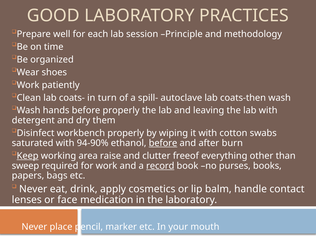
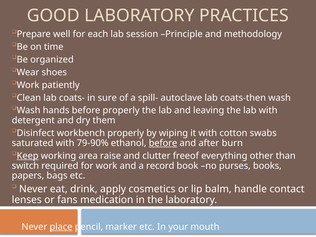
turn: turn -> sure (107, 98)
94-90%: 94-90% -> 79-90% (93, 143)
sweep: sweep -> switch (25, 166)
record underline: present -> none (160, 166)
face: face -> fans (67, 200)
place underline: none -> present (61, 227)
